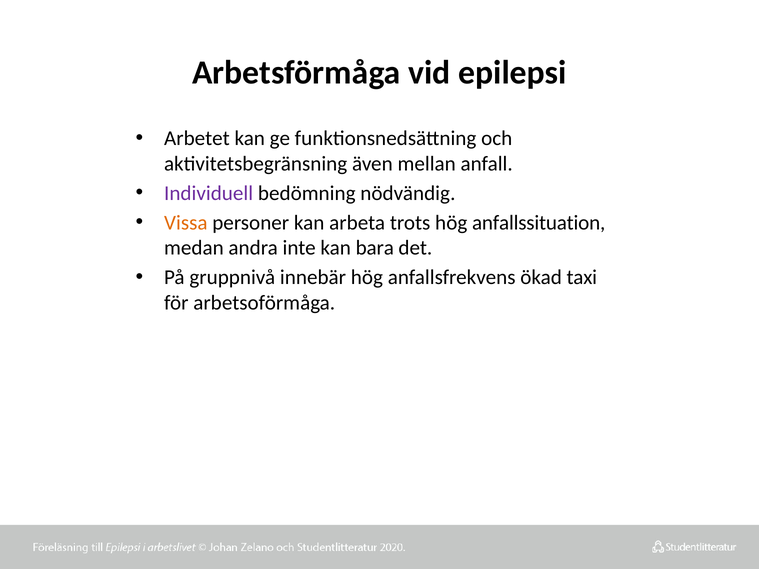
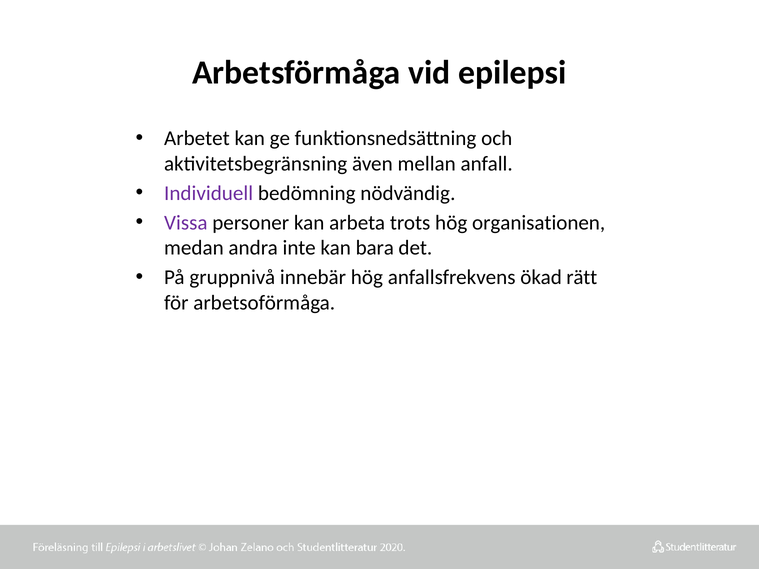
Vissa colour: orange -> purple (186, 223)
anfallssituation: anfallssituation -> organisationen (539, 223)
taxi: taxi -> rätt (582, 278)
